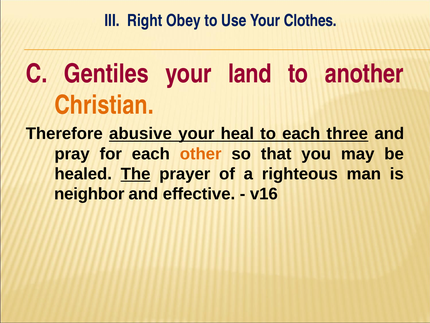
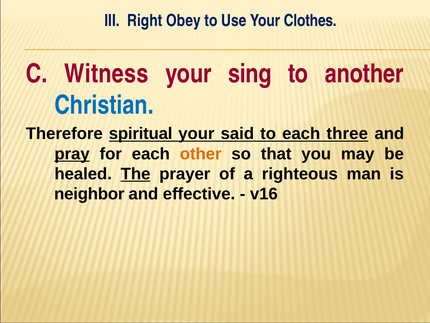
Gentiles: Gentiles -> Witness (106, 74)
land: land -> sing (250, 74)
Christian colour: orange -> blue (104, 105)
abusive: abusive -> spiritual (141, 134)
heal: heal -> said (237, 134)
pray underline: none -> present (72, 154)
